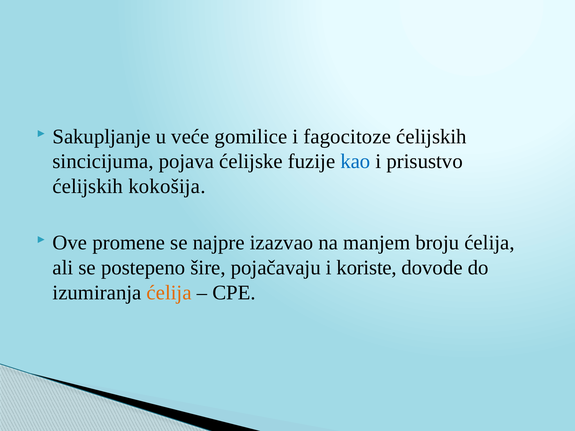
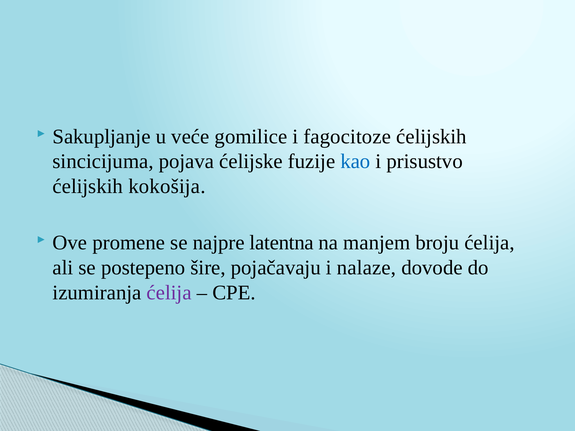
izazvao: izazvao -> latentna (282, 243)
koriste: koriste -> nalaze (367, 268)
ćelija colour: orange -> purple (169, 293)
